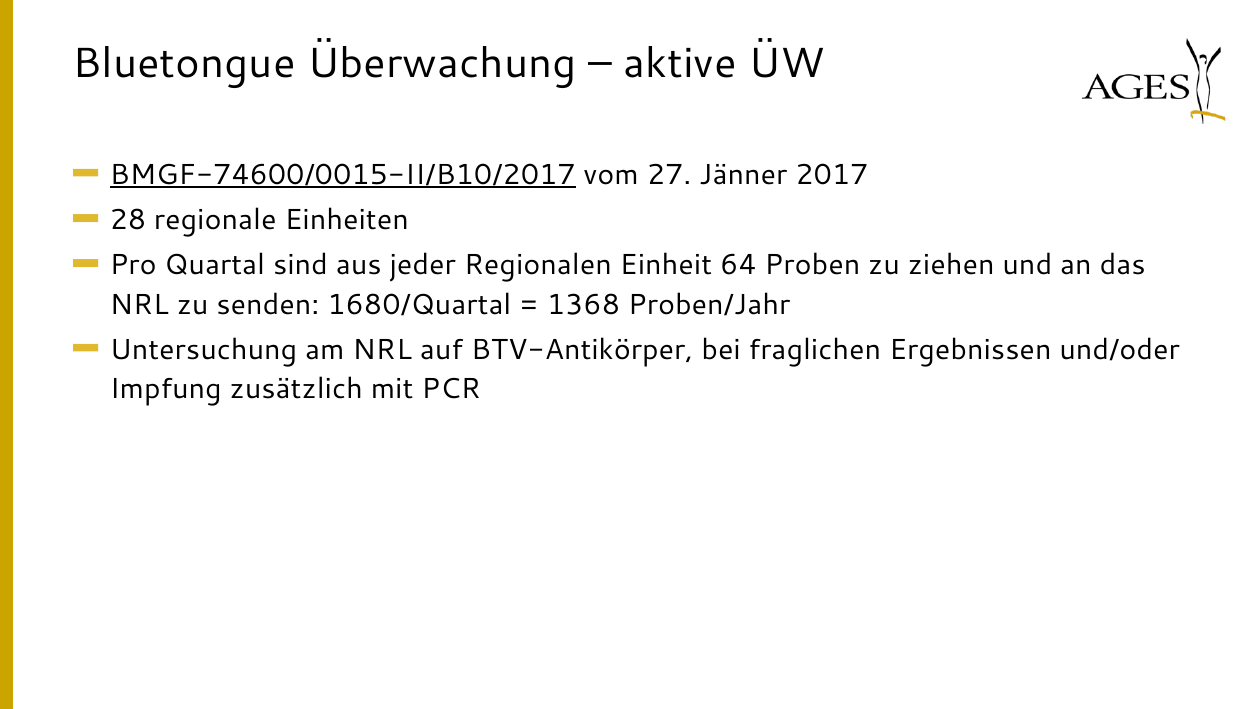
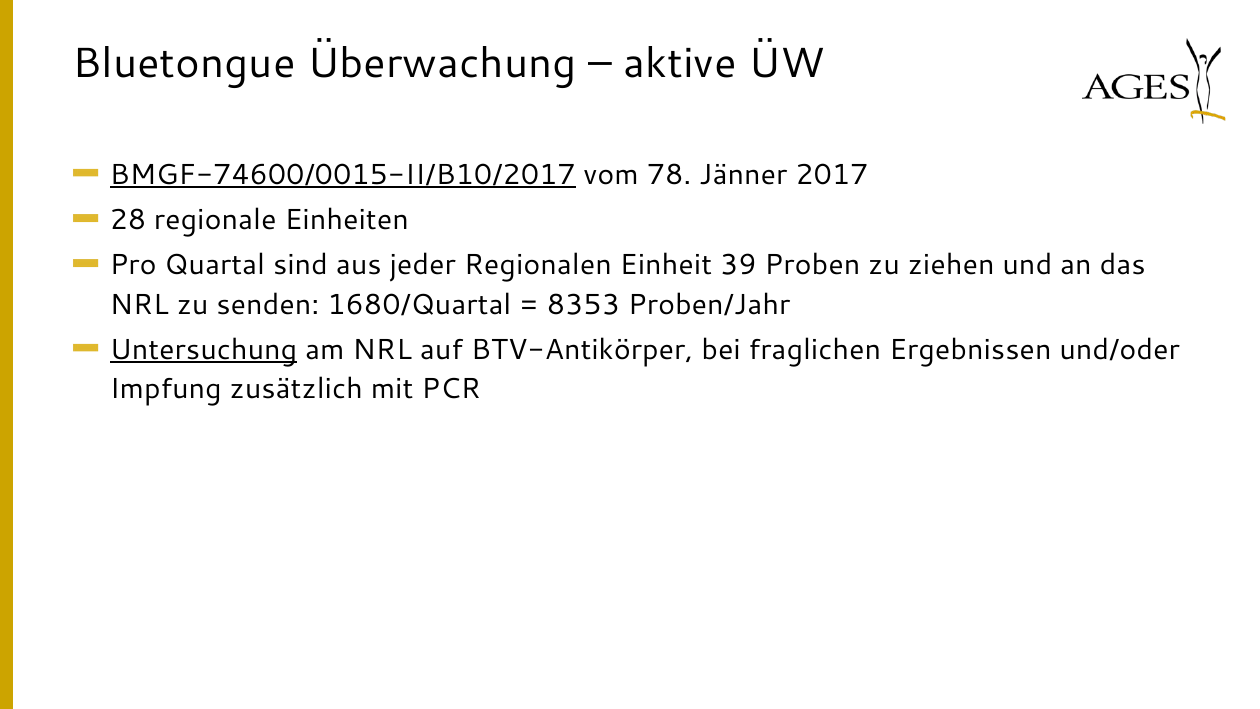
27: 27 -> 78 (669, 175)
64: 64 -> 39 (738, 265)
1368: 1368 -> 8353 (583, 304)
Untersuchung underline: none -> present (203, 350)
